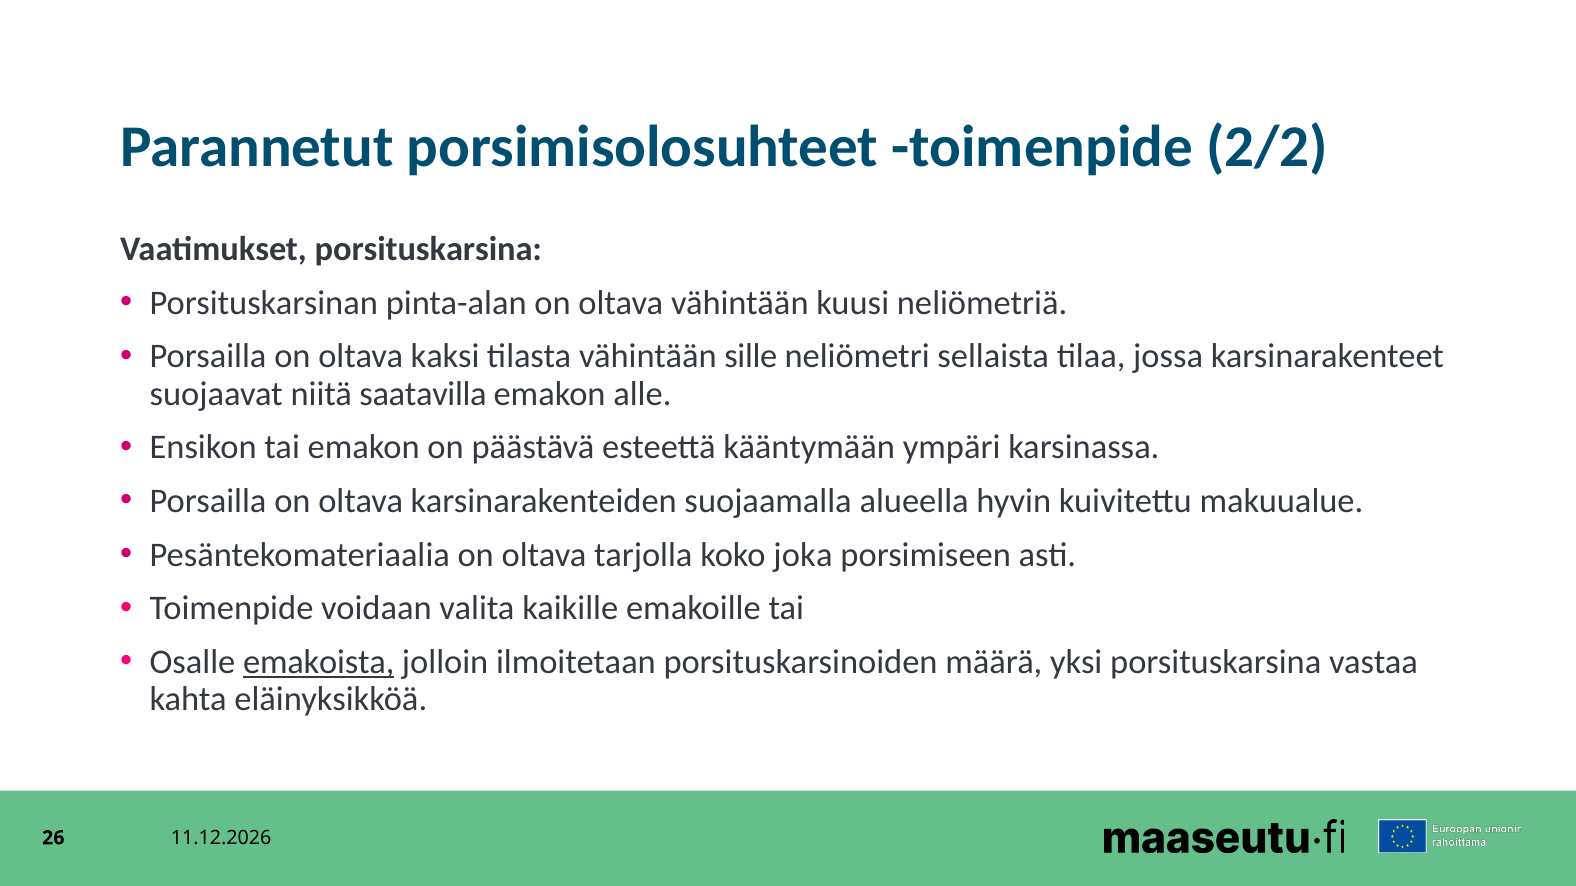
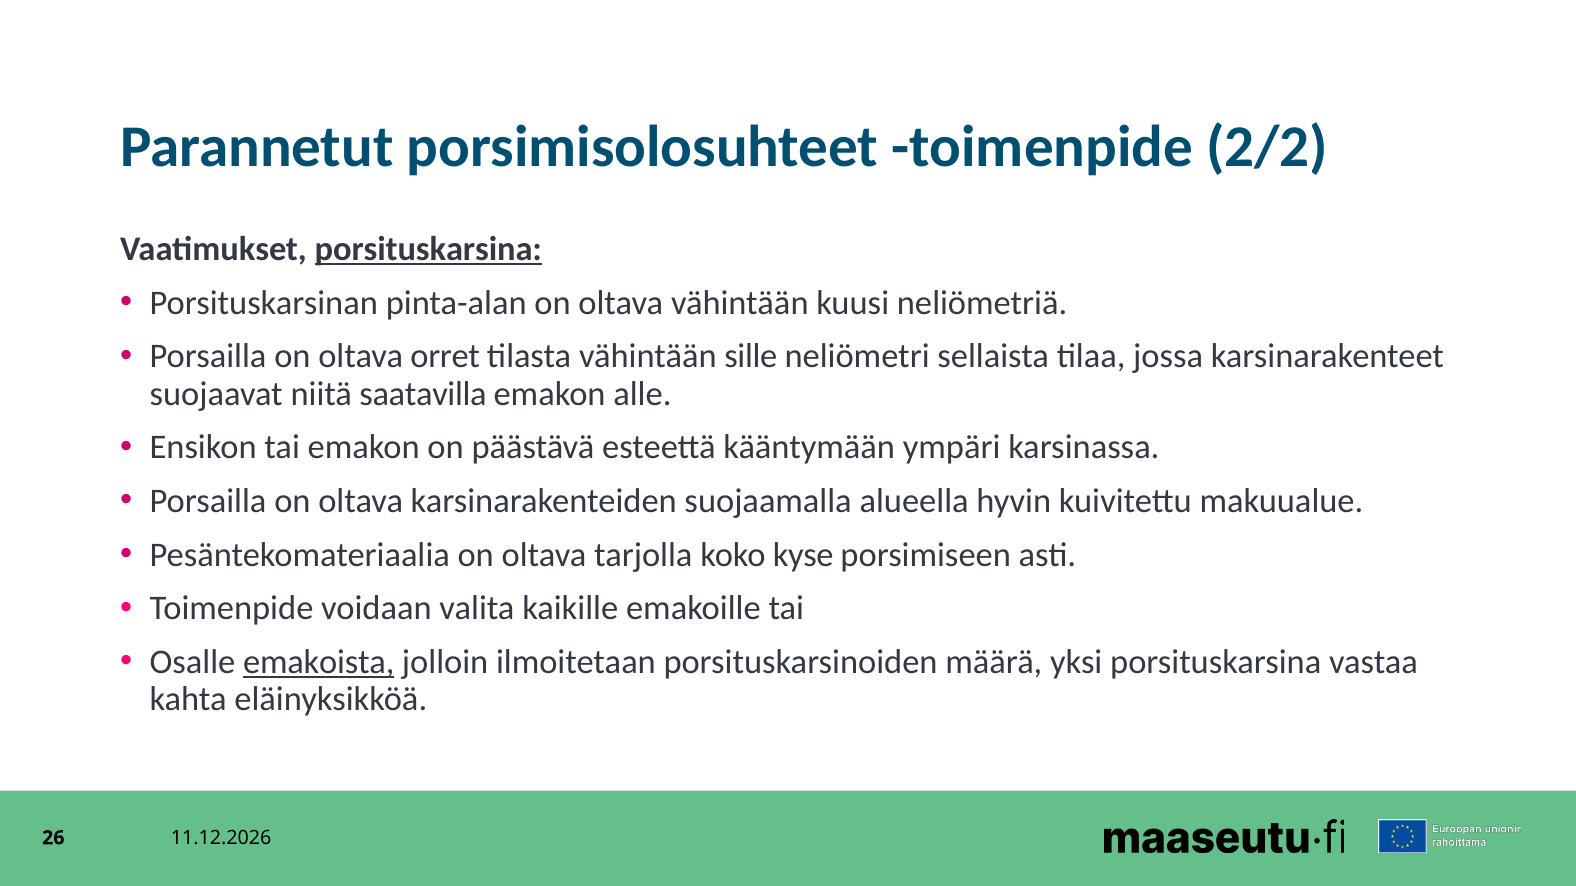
porsituskarsina underline: none -> present (428, 249)
kaksi: kaksi -> orret (445, 357)
joka: joka -> kyse (803, 555)
